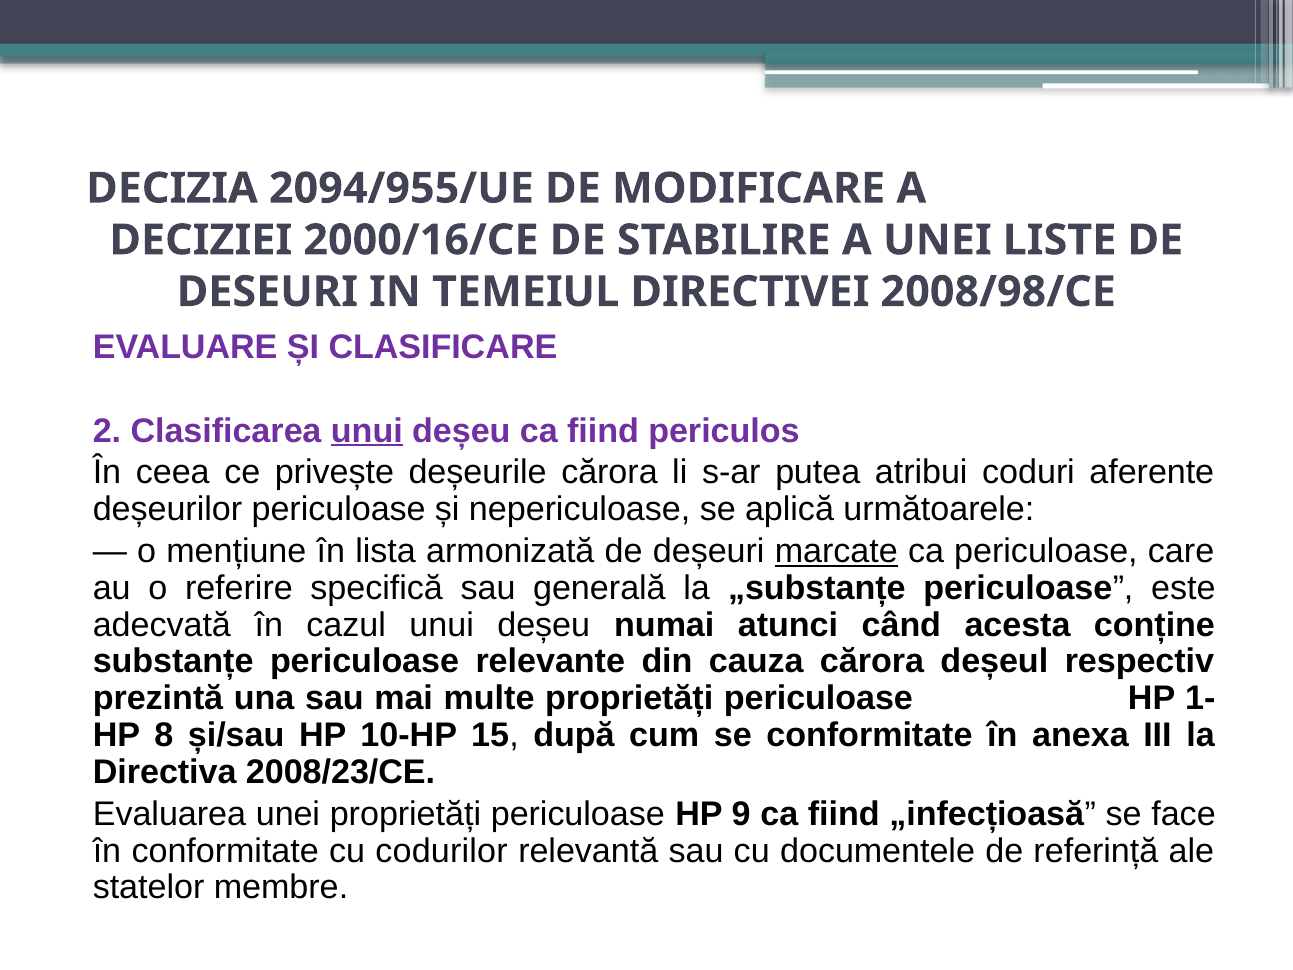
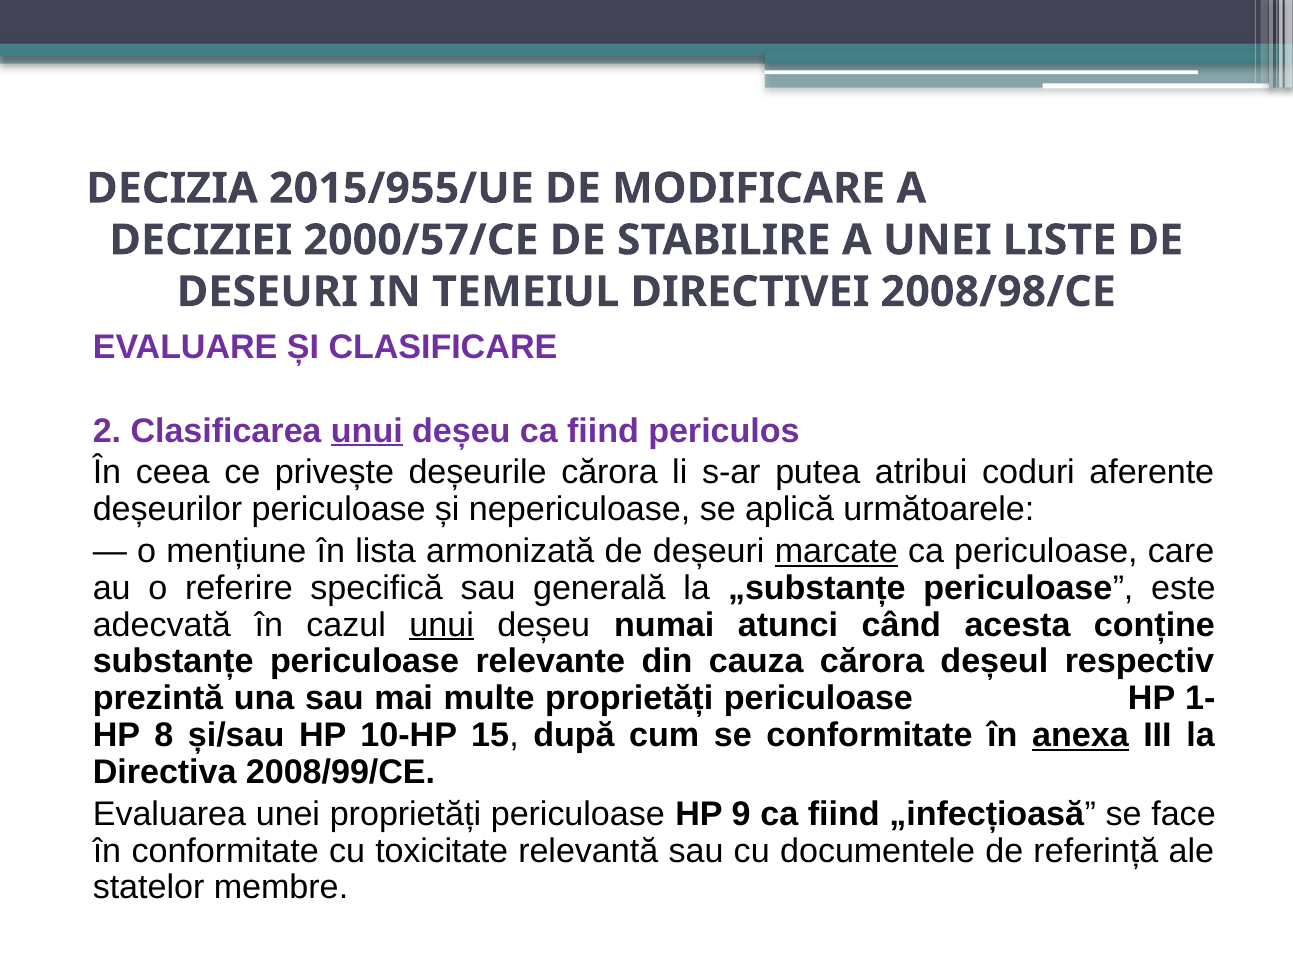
2094/955/UE: 2094/955/UE -> 2015/955/UE (401, 188)
2000/16/CE: 2000/16/CE -> 2000/57/CE (421, 240)
unui underline: none -> present (442, 625)
anexa underline: none -> present (1080, 735)
2008/23/CE: 2008/23/CE -> 2008/99/CE (341, 772)
codurilor: codurilor -> toxicitate (442, 851)
